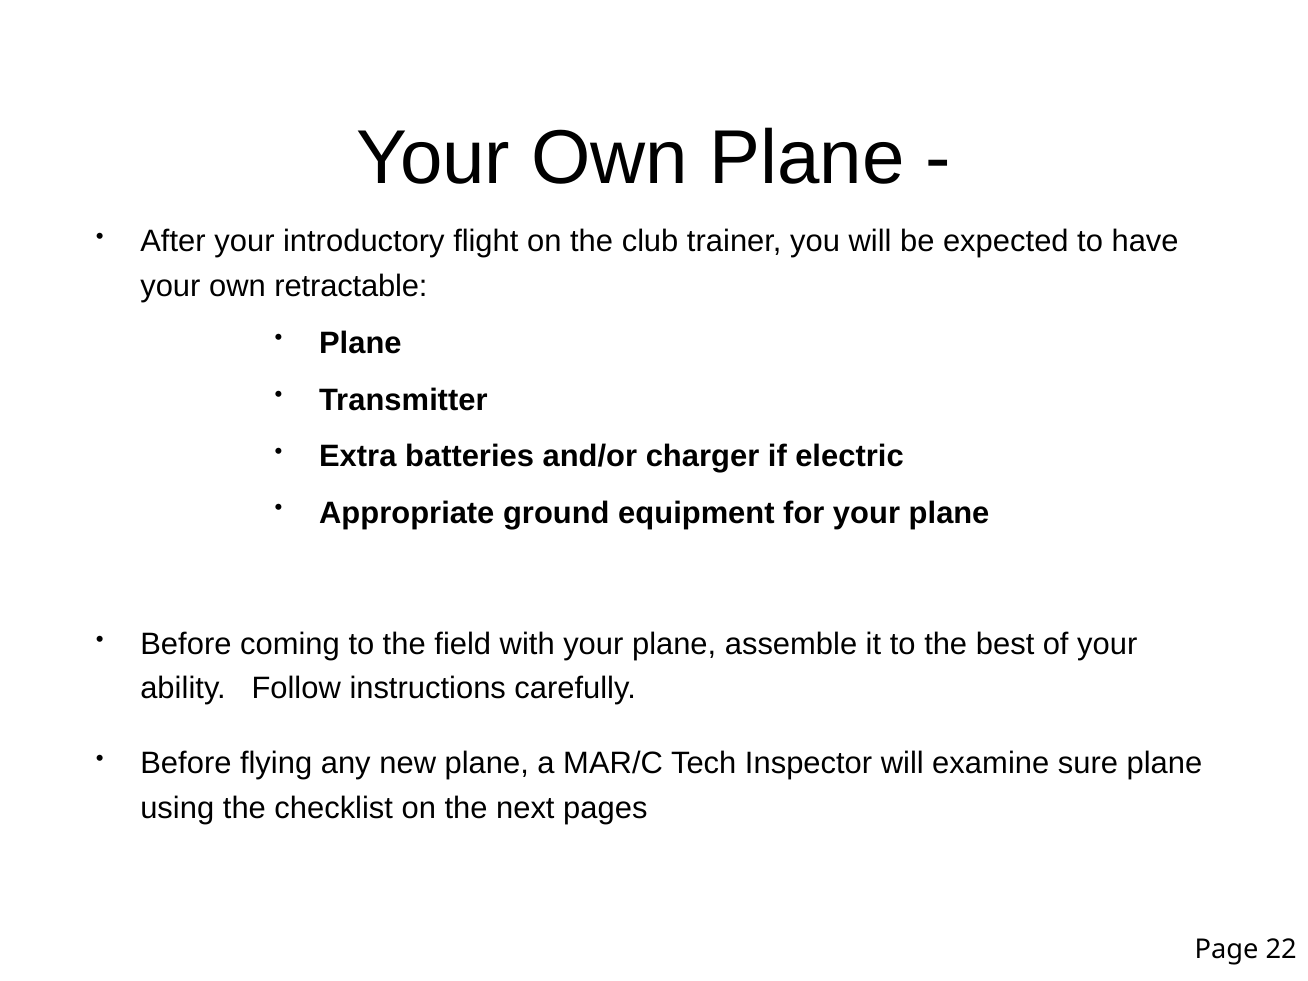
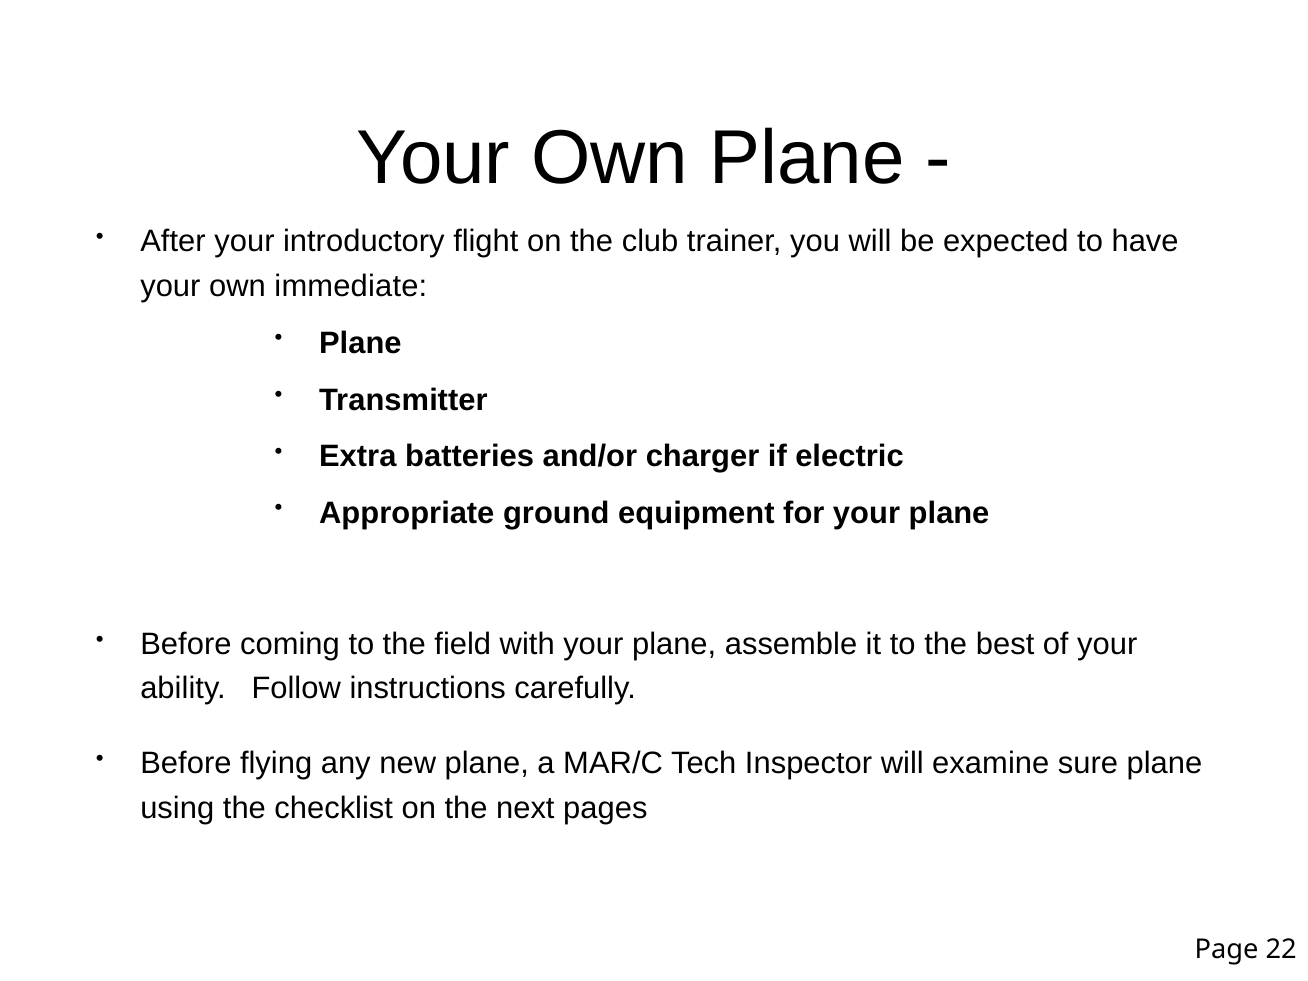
retractable: retractable -> immediate (351, 286)
